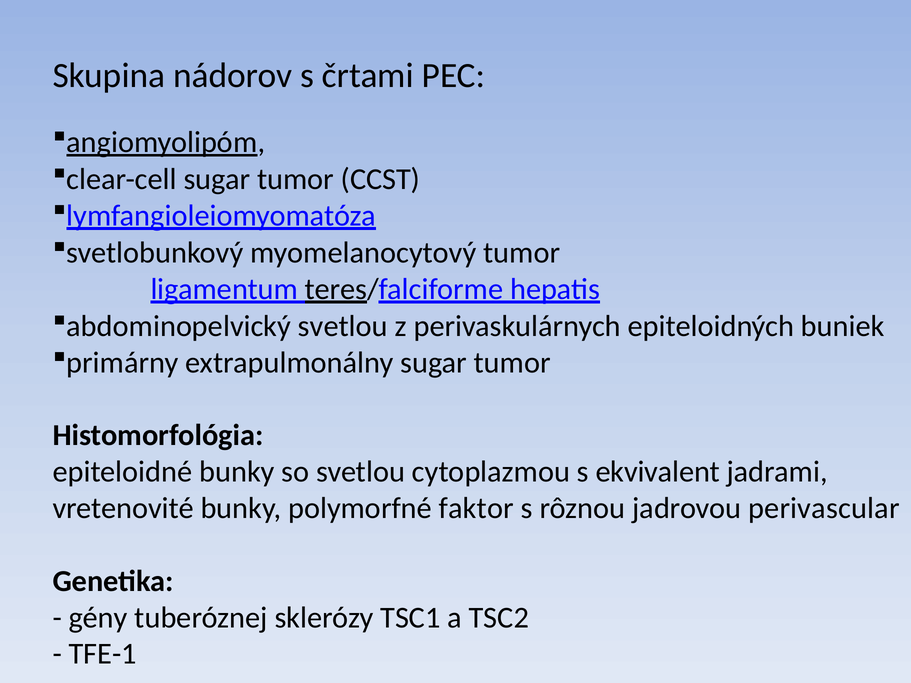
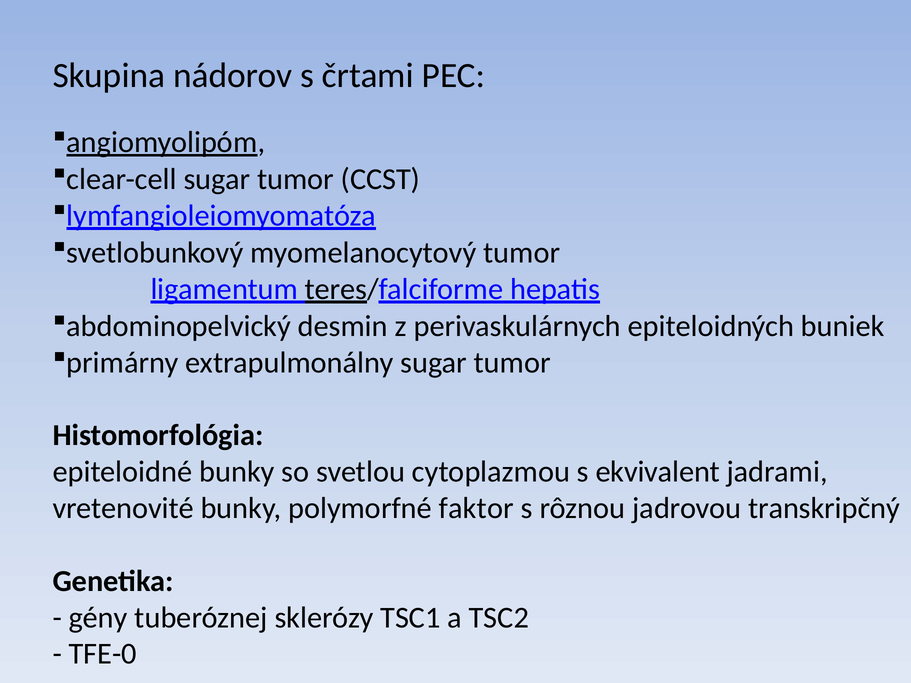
abdominopelvický svetlou: svetlou -> desmin (343, 326)
perivascular: perivascular -> transkripčný (824, 508)
TFE-1: TFE-1 -> TFE-0 (103, 654)
